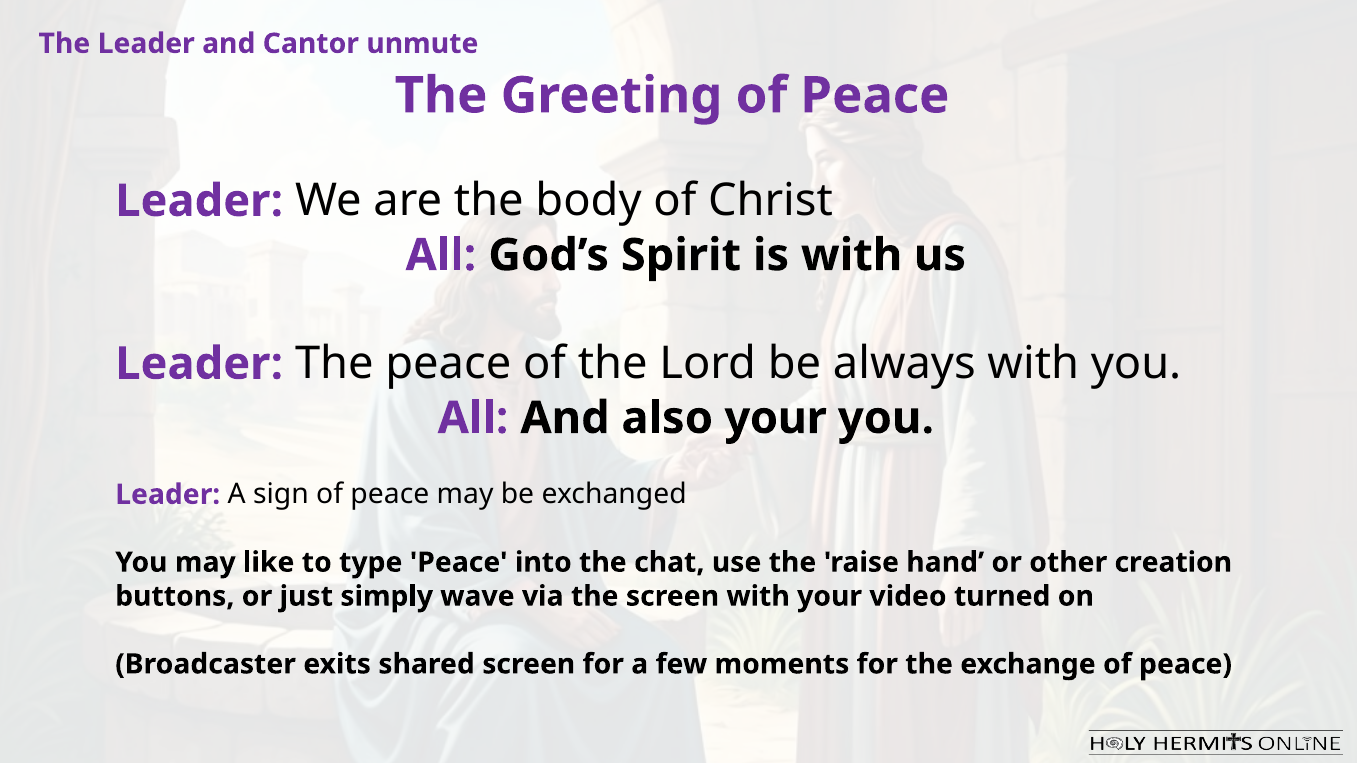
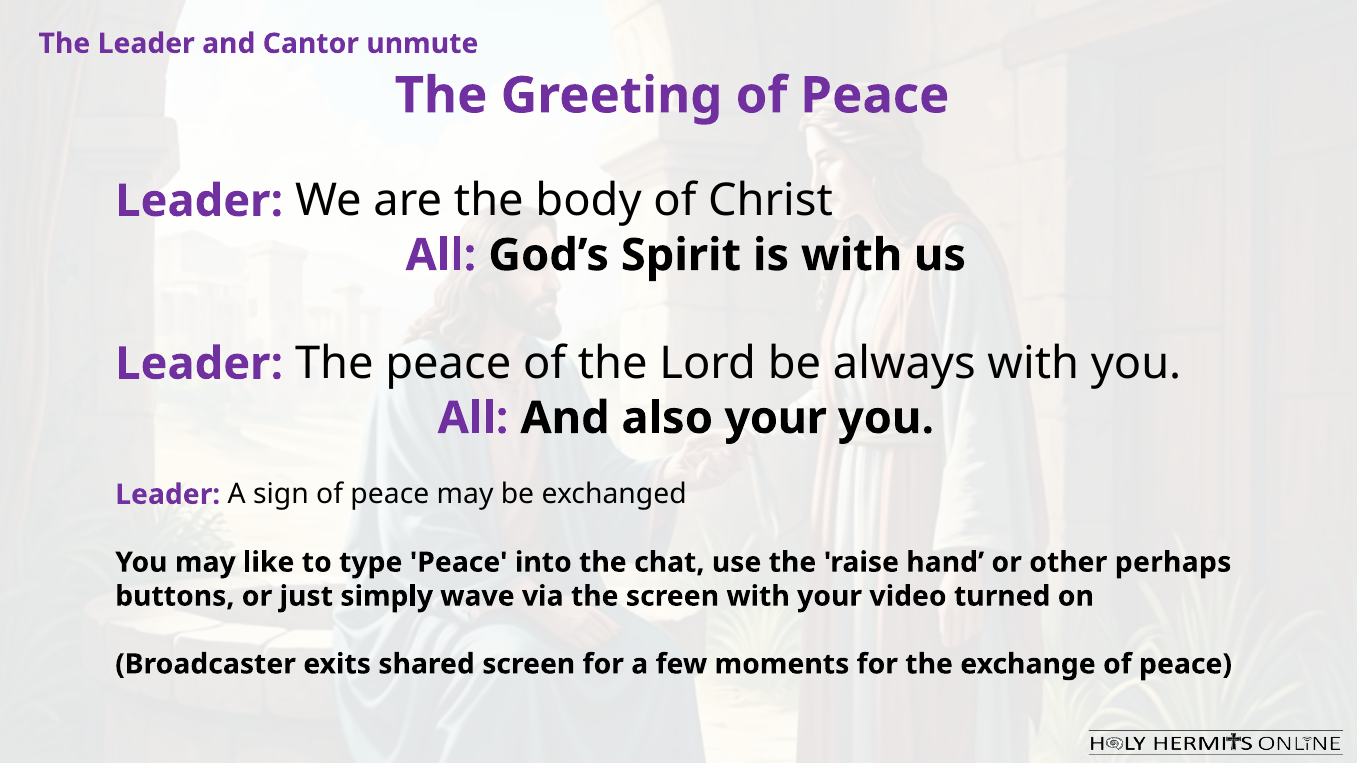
creation: creation -> perhaps (1173, 563)
